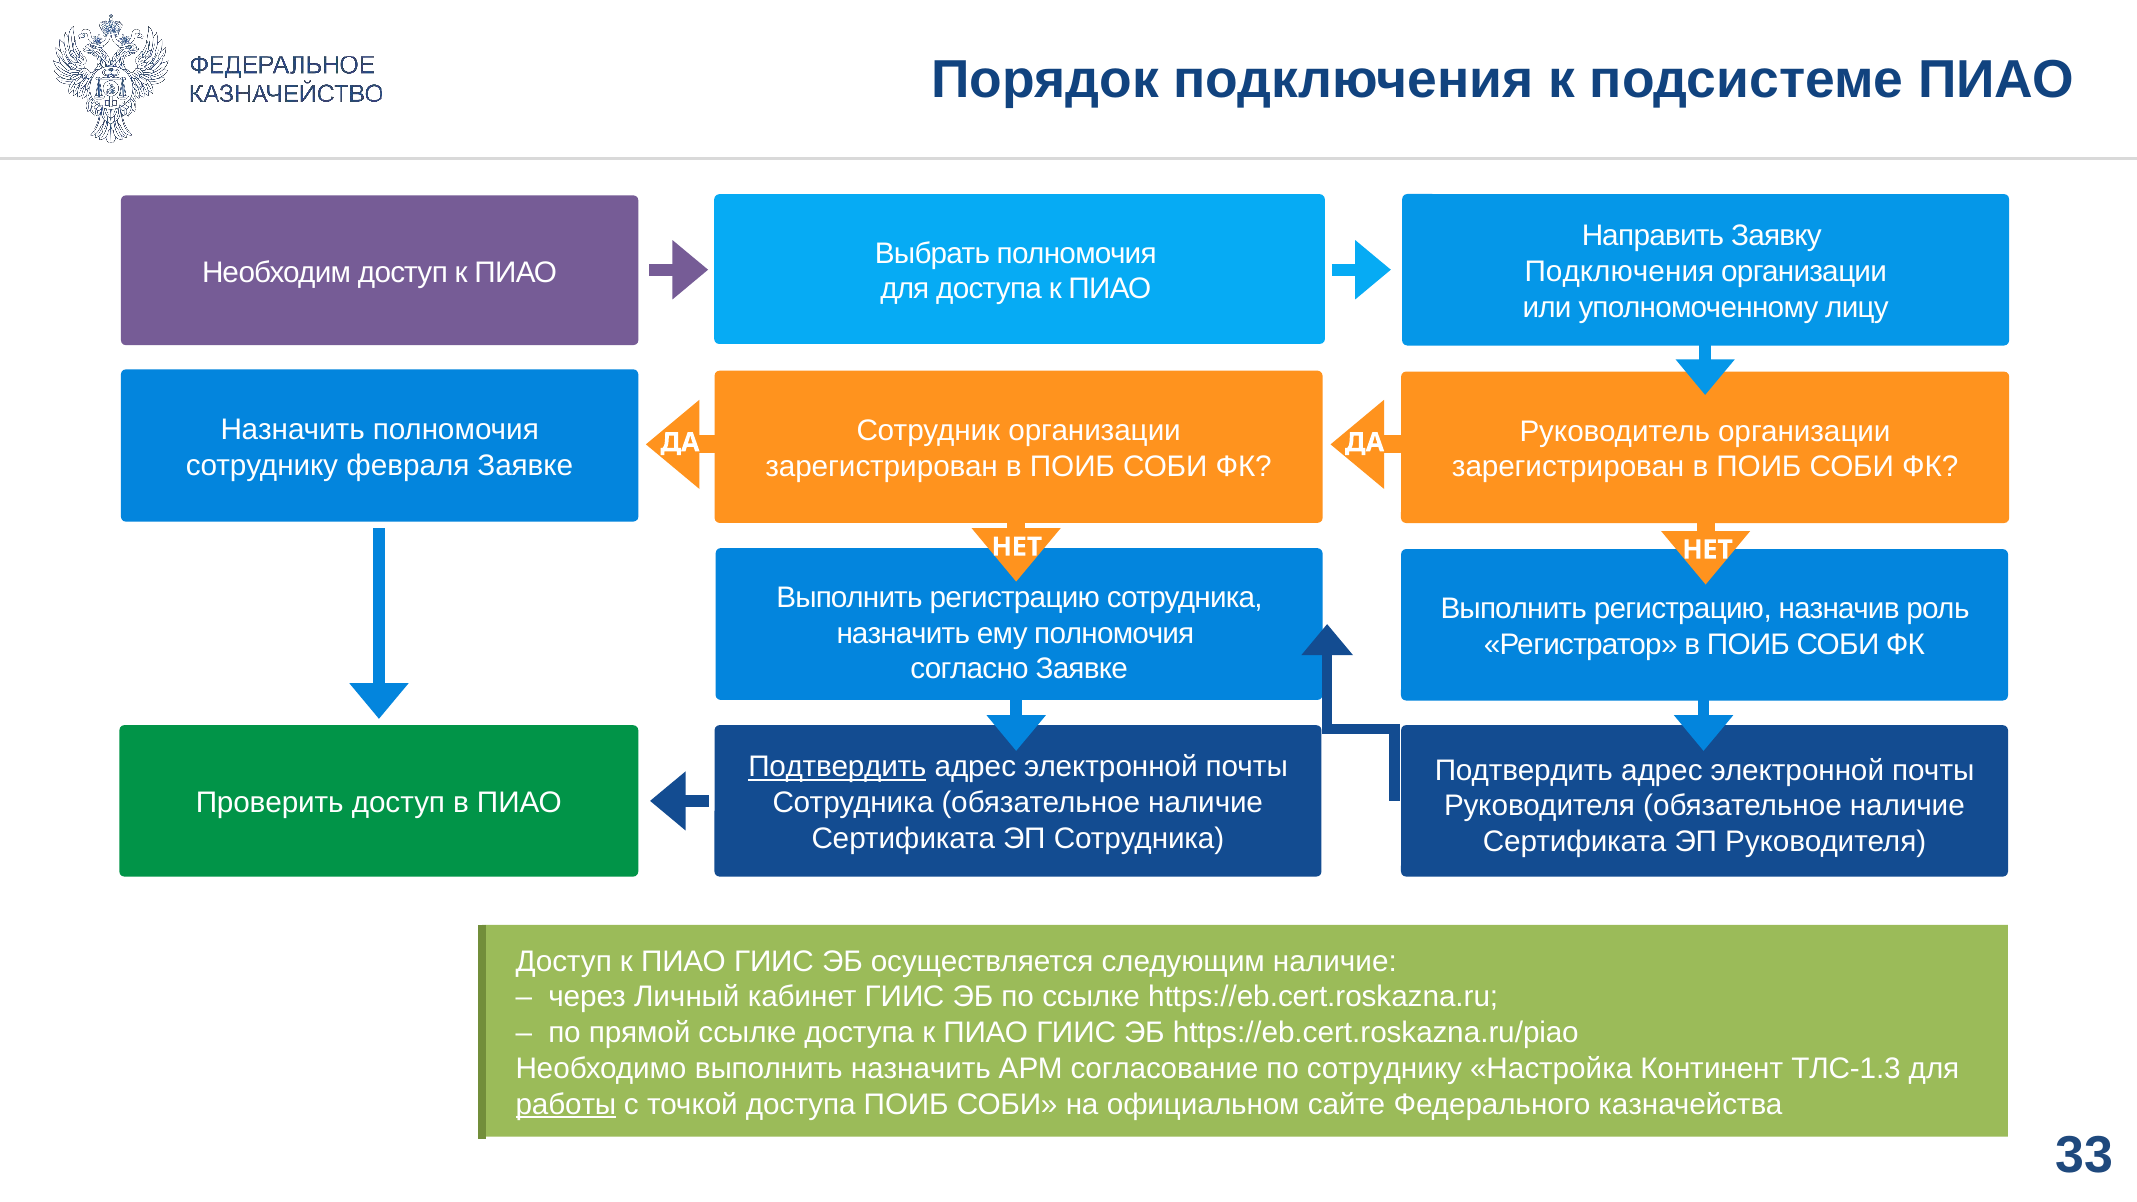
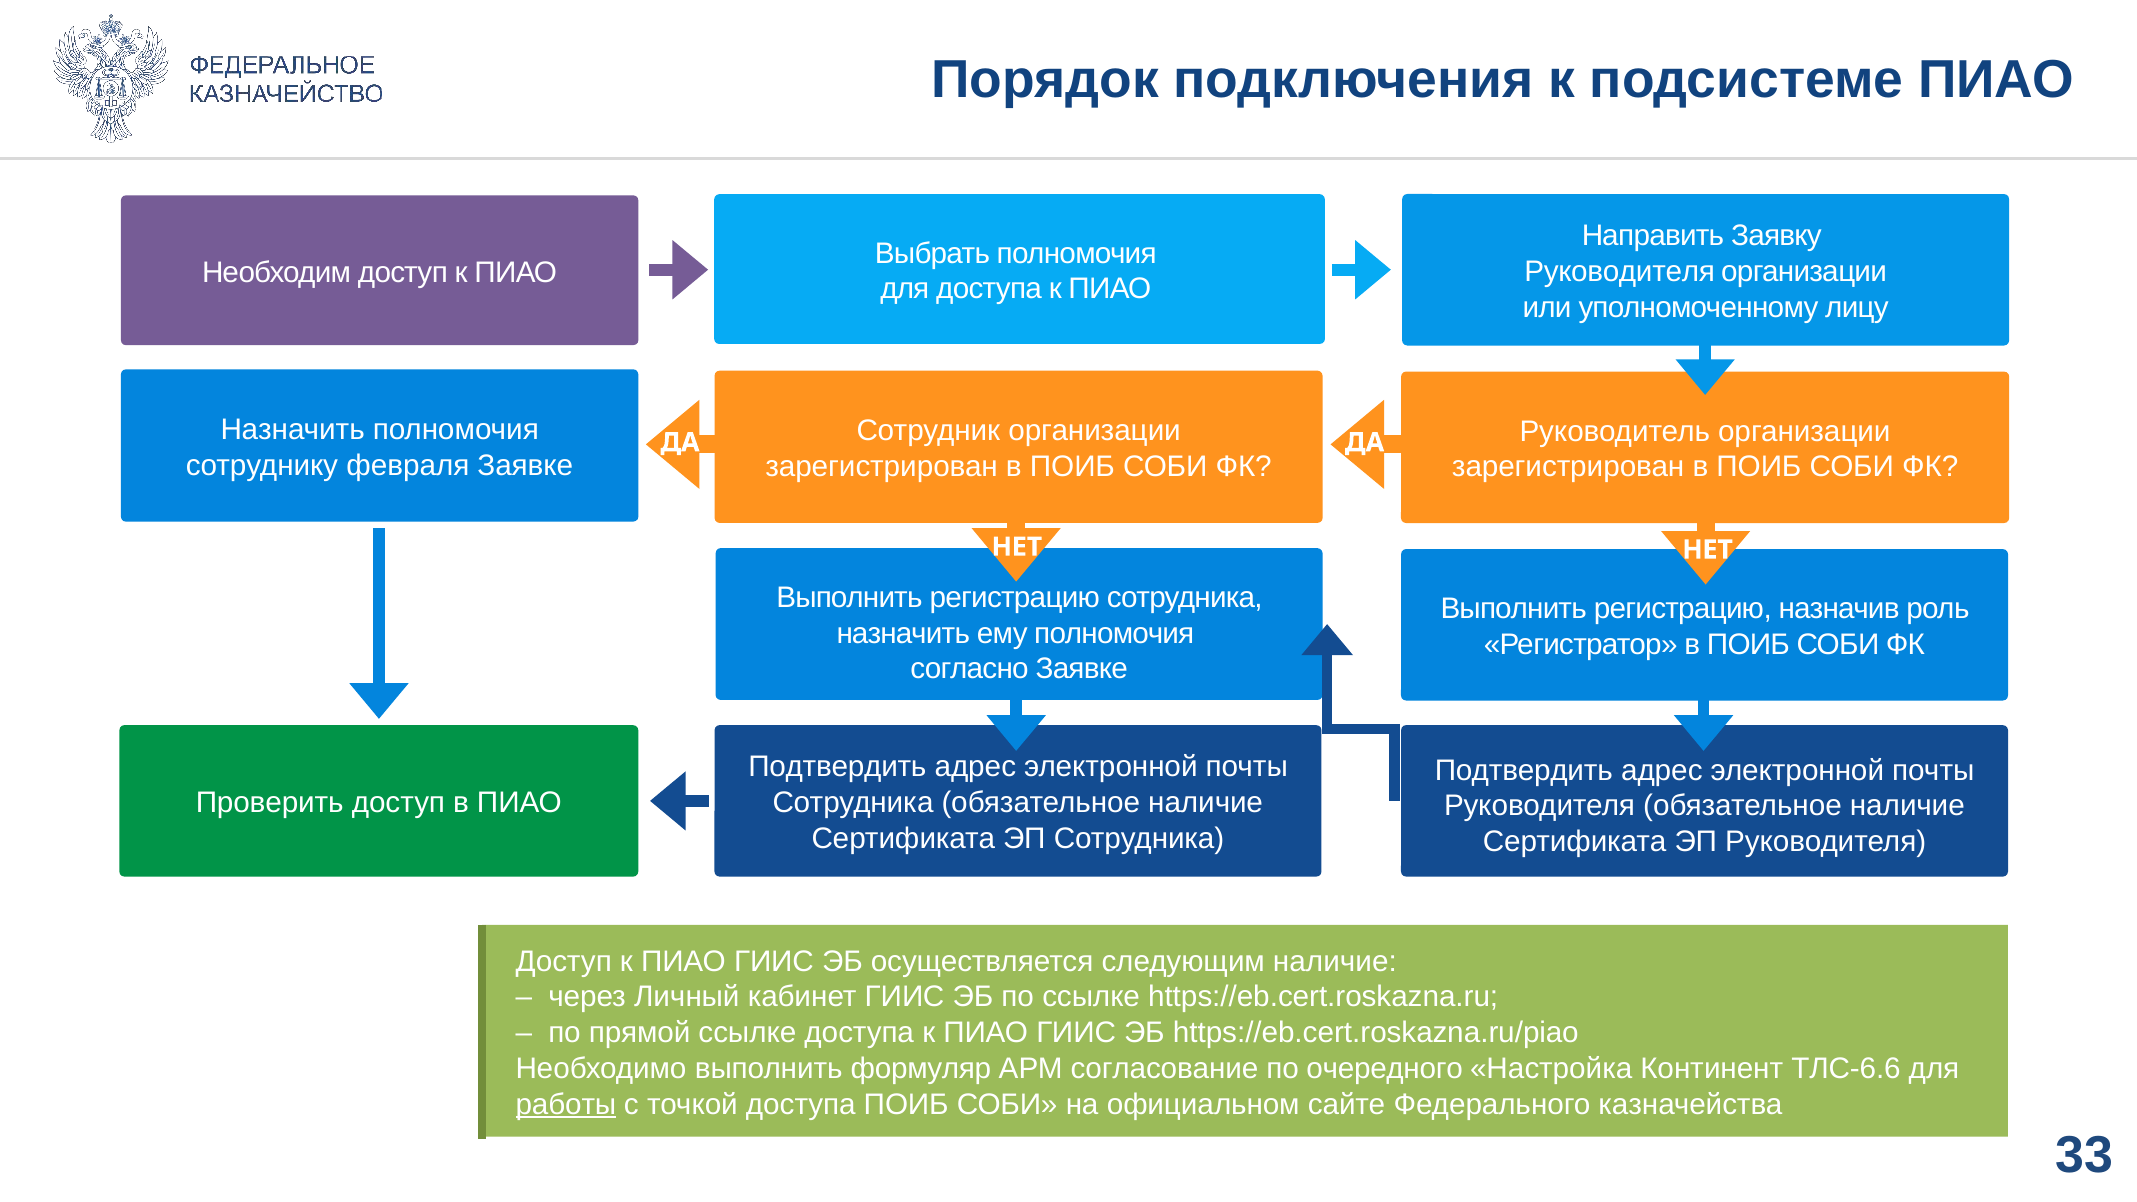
Подключения: Подключения -> Руководителя (1620, 272)
Подтвердить underline: present -> none (837, 767)
выполнить назначить: назначить -> формуляр (921, 1069)
по сотруднику: сотруднику -> очередного (1385, 1069)
ТЛС-1.3: ТЛС-1.3 -> ТЛС-6.6 (1846, 1069)
